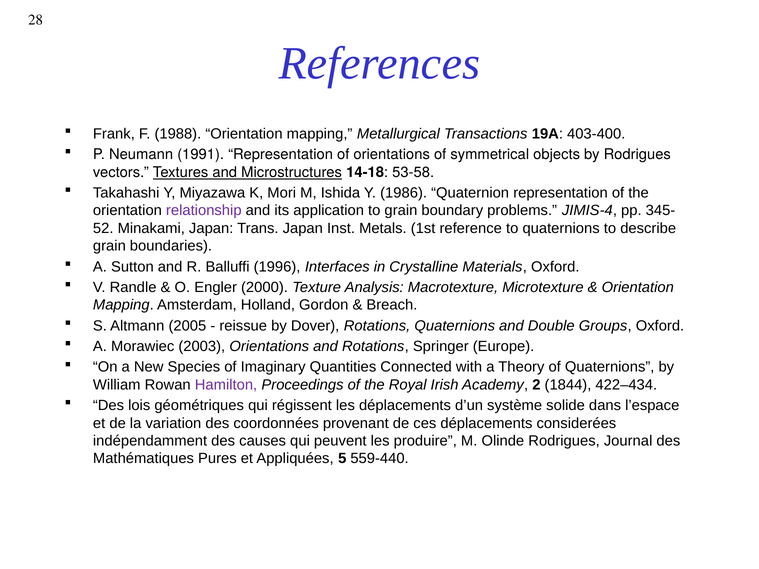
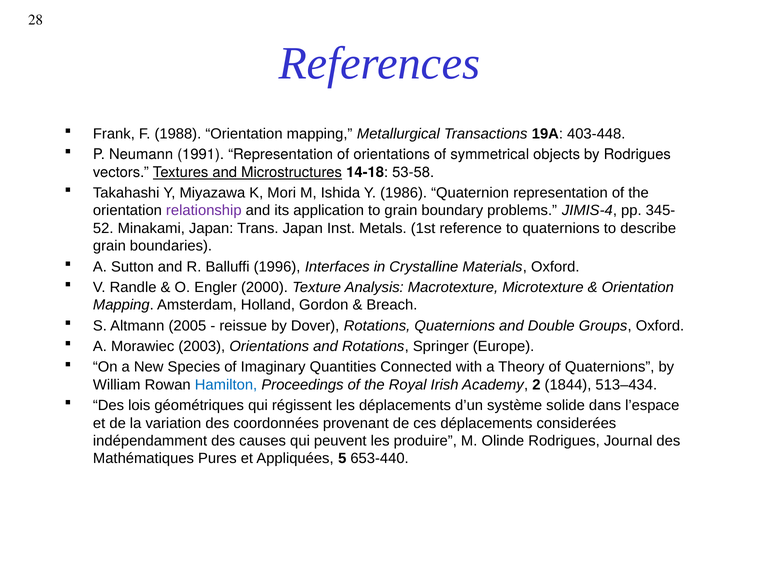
403-400: 403-400 -> 403-448 (596, 134)
Hamilton colour: purple -> blue (226, 385)
422–434: 422–434 -> 513–434 (626, 385)
559-440: 559-440 -> 653-440 (380, 459)
